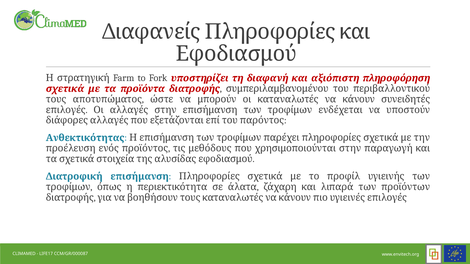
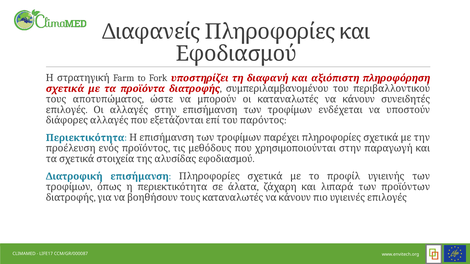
Ανθεκτικότητας: Ανθεκτικότητας -> Περιεκτικότητα (85, 138)
